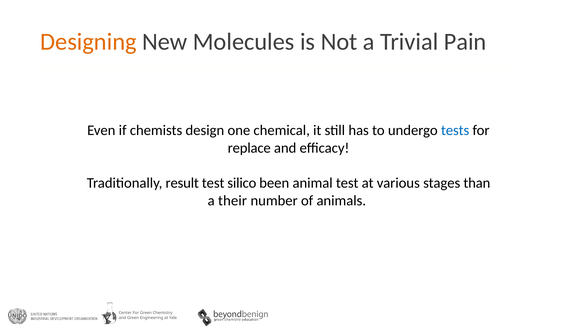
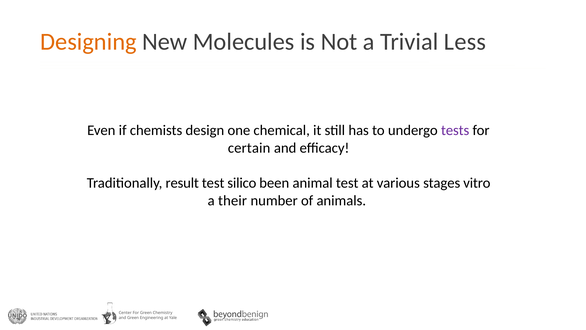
Pain: Pain -> Less (465, 42)
tests colour: blue -> purple (455, 130)
replace: replace -> certain (249, 148)
than: than -> vitro (477, 183)
